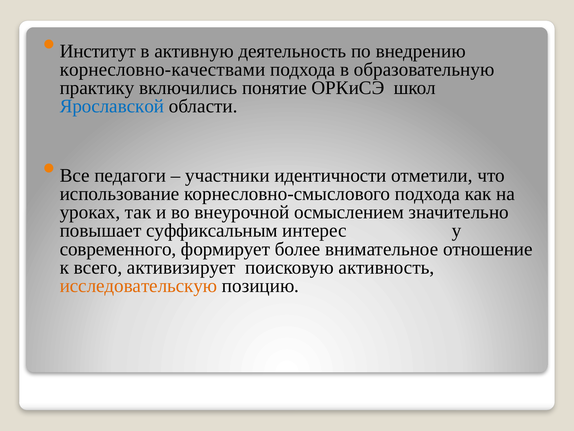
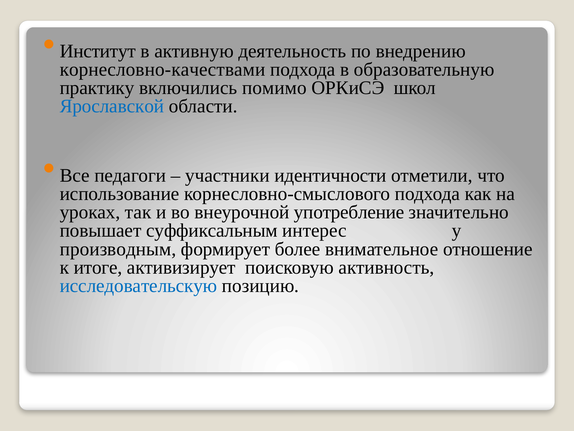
понятие: понятие -> помимо (274, 88)
осмыслением: осмыслением -> употребление (349, 212)
современного: современного -> производным (118, 249)
всего: всего -> итоге (98, 267)
исследовательскую colour: orange -> blue (138, 285)
